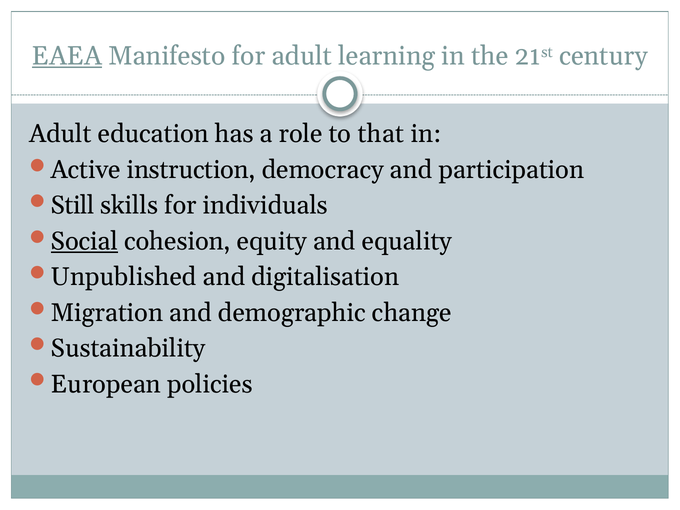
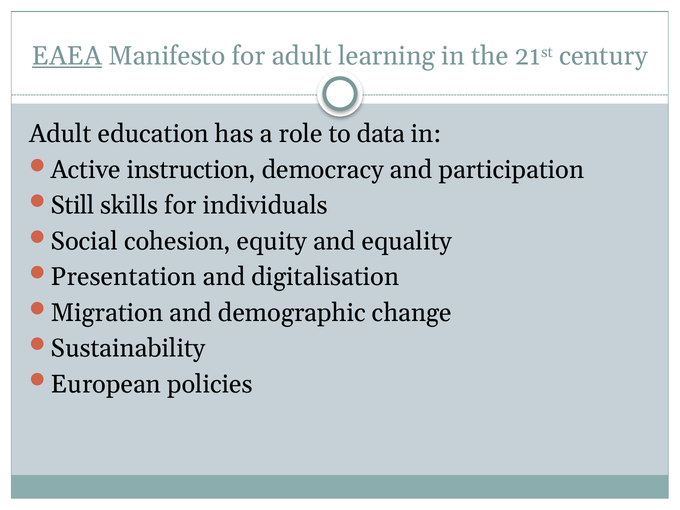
that: that -> data (381, 134)
Social underline: present -> none (84, 241)
Unpublished: Unpublished -> Presentation (124, 277)
